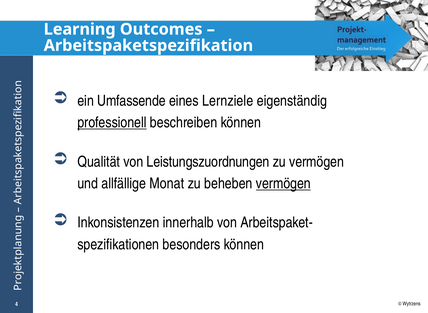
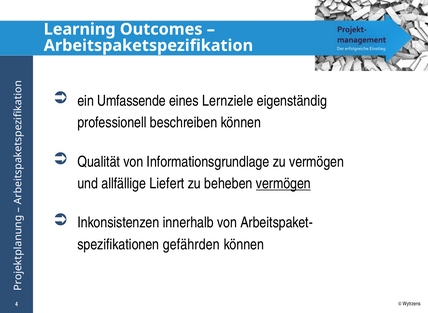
professionell underline: present -> none (112, 122)
Leistungszuordnungen: Leistungszuordnungen -> Informationsgrundlage (208, 162)
Monat: Monat -> Liefert (167, 183)
besonders: besonders -> gefährden (191, 244)
